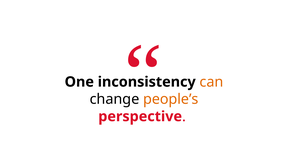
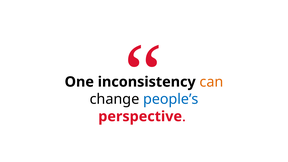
people’s colour: orange -> blue (171, 99)
